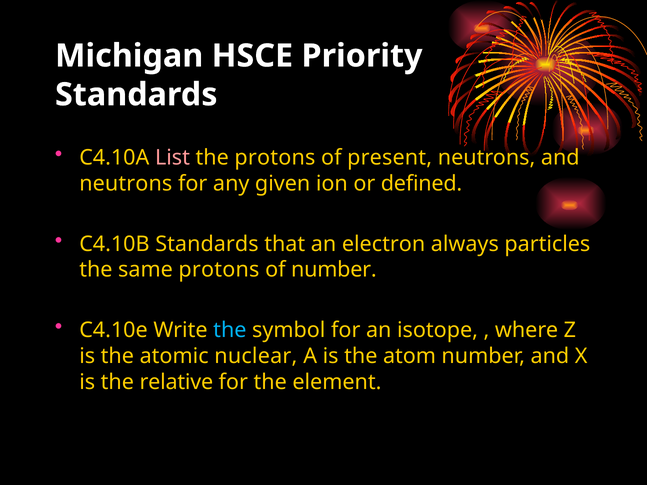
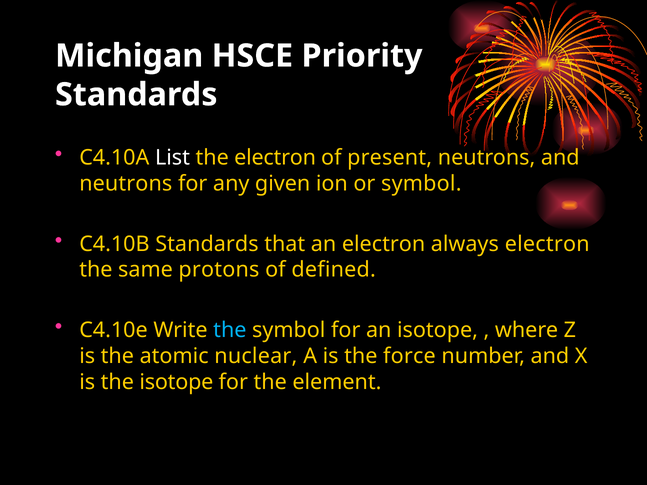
List colour: pink -> white (172, 158)
the protons: protons -> electron (275, 158)
or defined: defined -> symbol (421, 184)
always particles: particles -> electron (547, 244)
of number: number -> defined (334, 270)
atom: atom -> force (409, 356)
the relative: relative -> isotope (176, 382)
